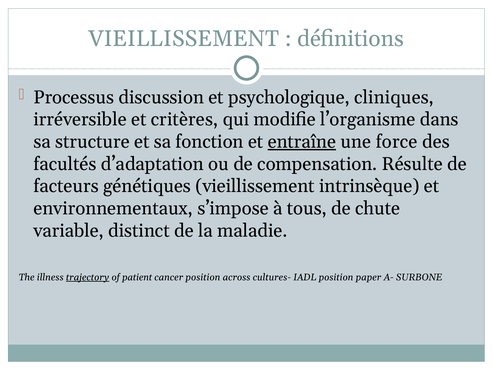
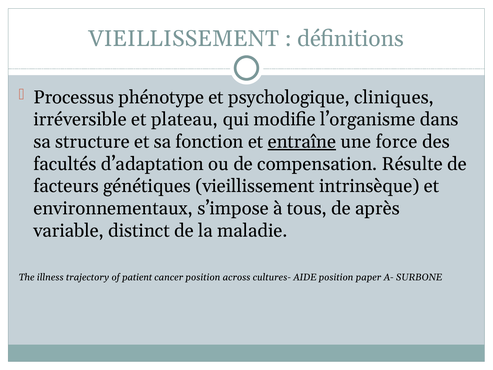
discussion: discussion -> phénotype (161, 97)
critères: critères -> plateau (184, 119)
chute: chute -> après (378, 208)
trajectory underline: present -> none (88, 277)
IADL: IADL -> AIDE (305, 277)
